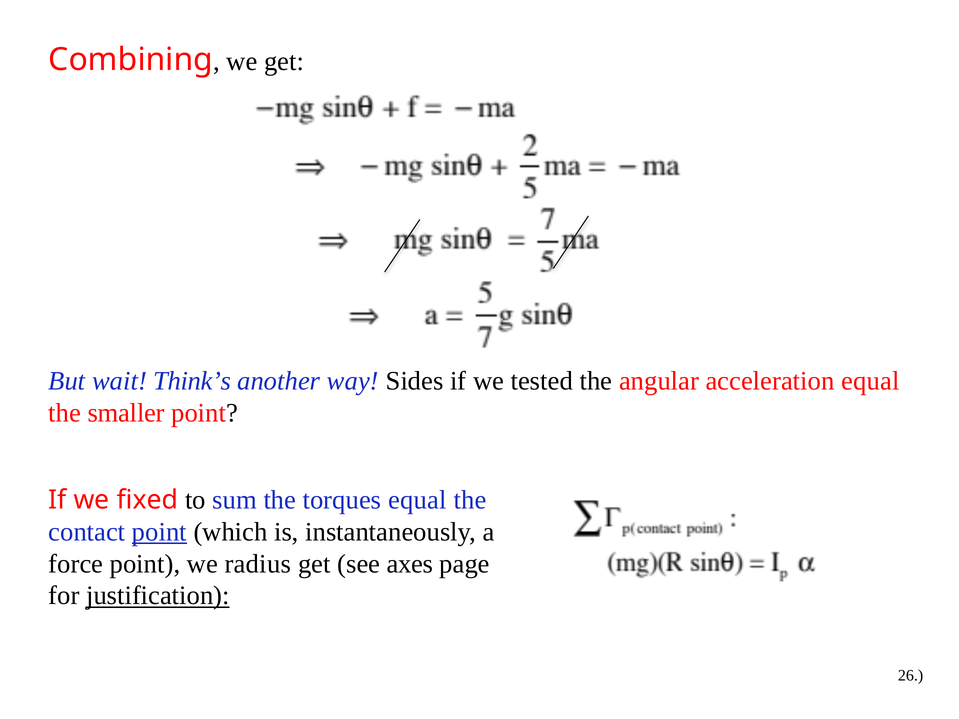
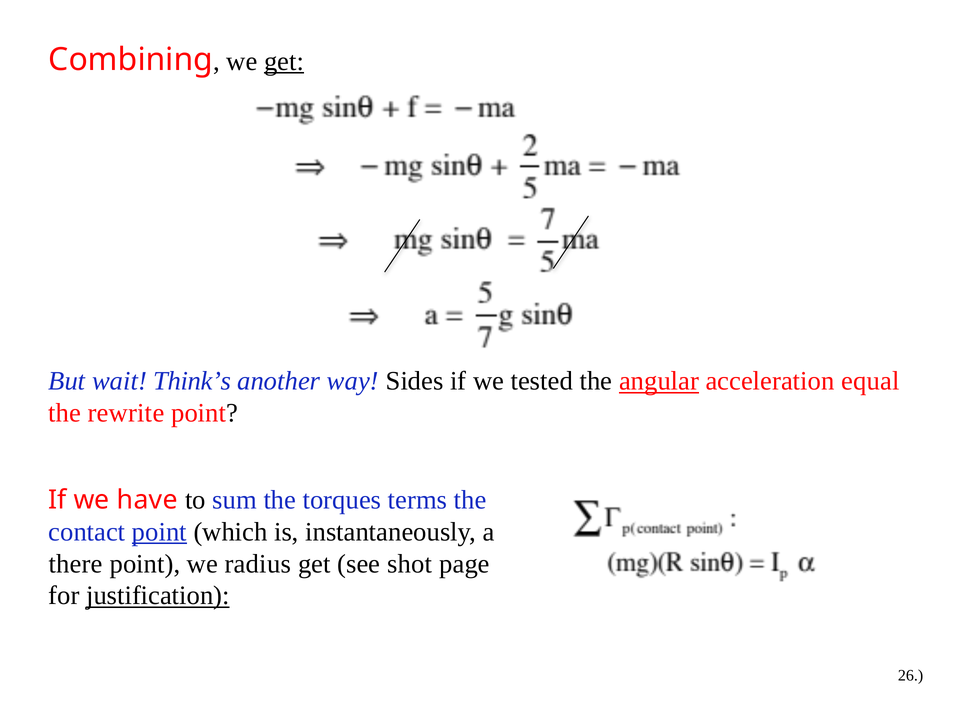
get underline: none -> present (284, 61)
angular underline: none -> present (659, 381)
smaller: smaller -> rewrite (126, 413)
fixed: fixed -> have (147, 500)
torques equal: equal -> terms (418, 500)
force: force -> there (76, 564)
axes: axes -> shot (410, 564)
